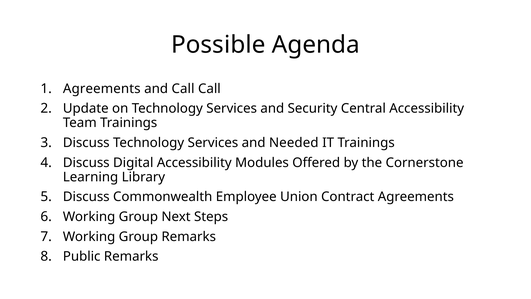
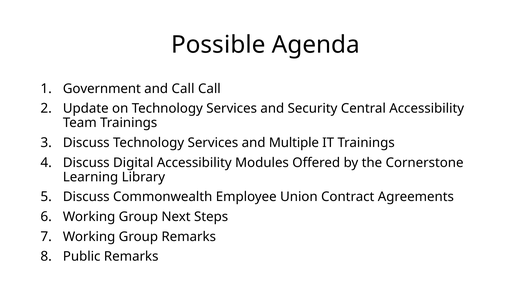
Agreements: Agreements -> Government (102, 89)
Needed: Needed -> Multiple (294, 143)
